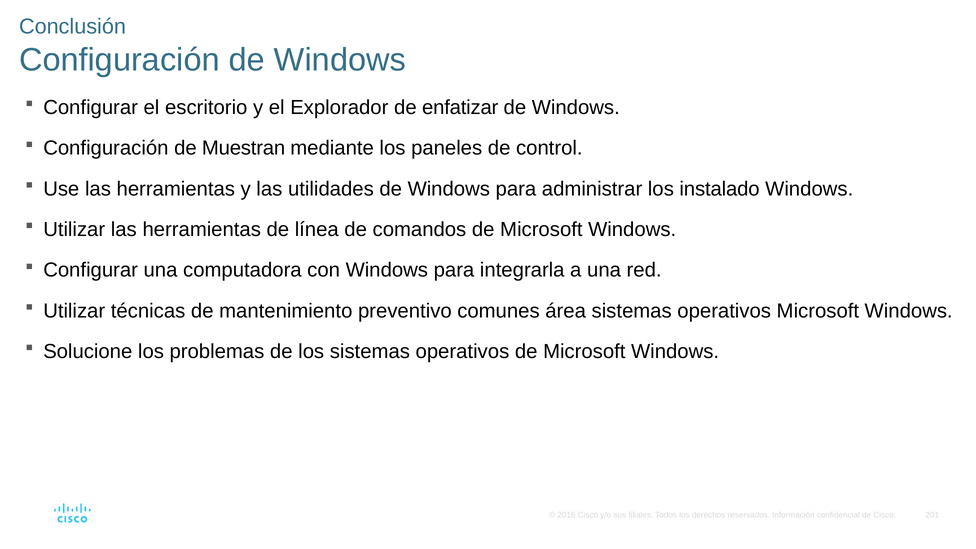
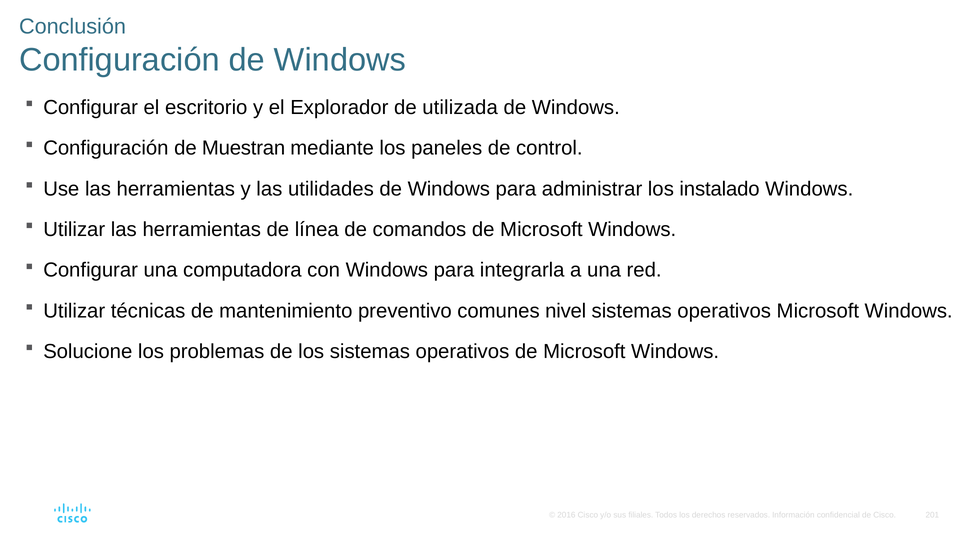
enfatizar: enfatizar -> utilizada (460, 107)
área: área -> nivel (566, 311)
